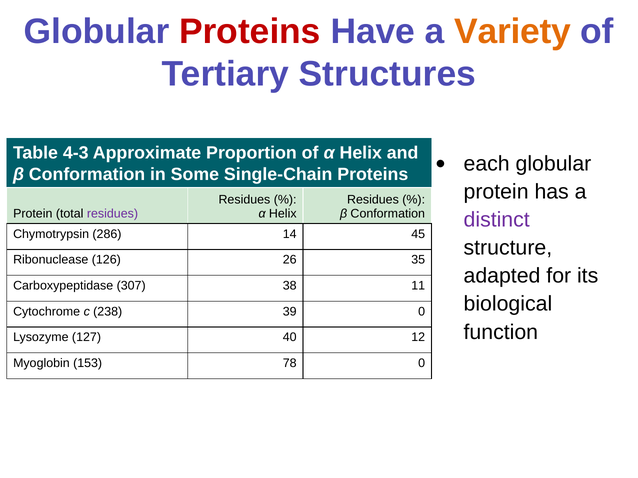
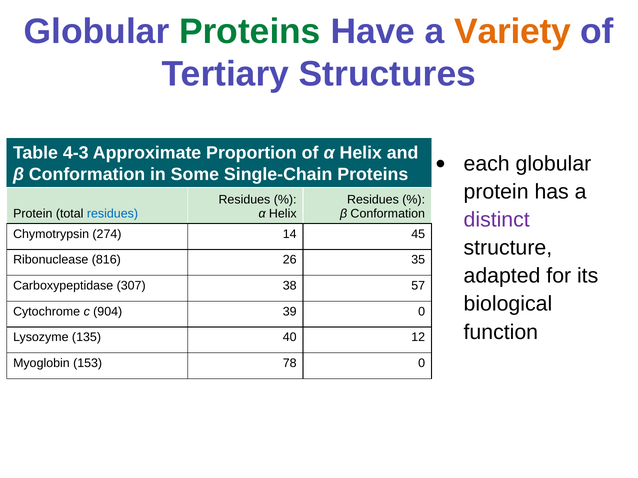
Proteins colour: red -> green (250, 32)
residues colour: purple -> blue (112, 214)
286: 286 -> 274 (107, 234)
126: 126 -> 816 (106, 260)
11: 11 -> 57 (418, 286)
238: 238 -> 904 (108, 312)
127: 127 -> 135 (87, 338)
